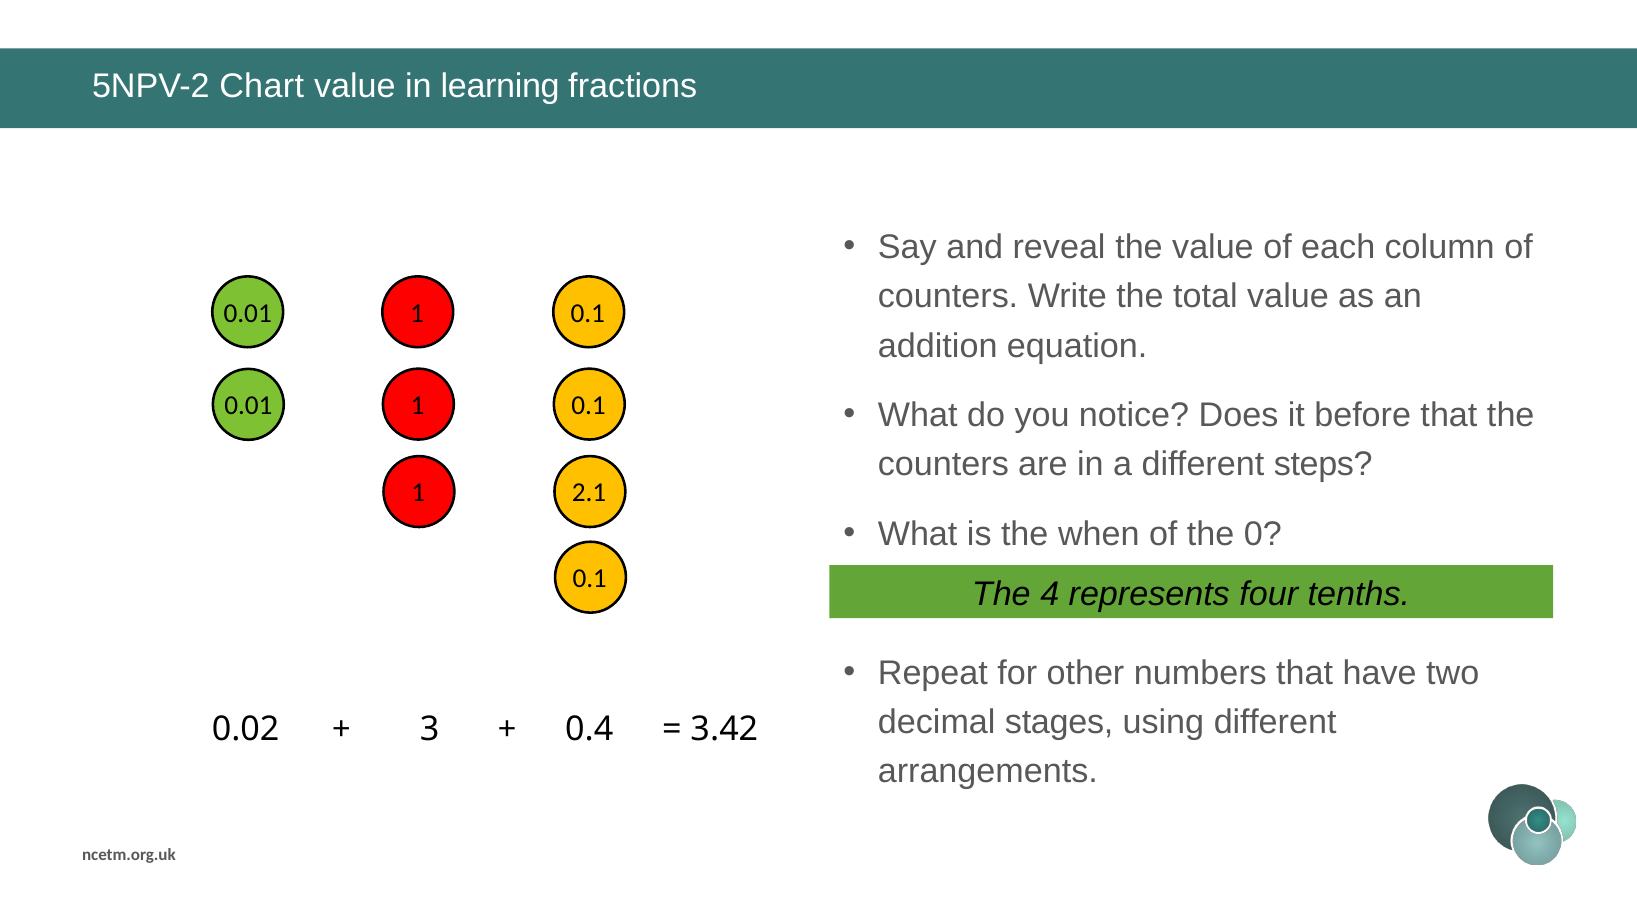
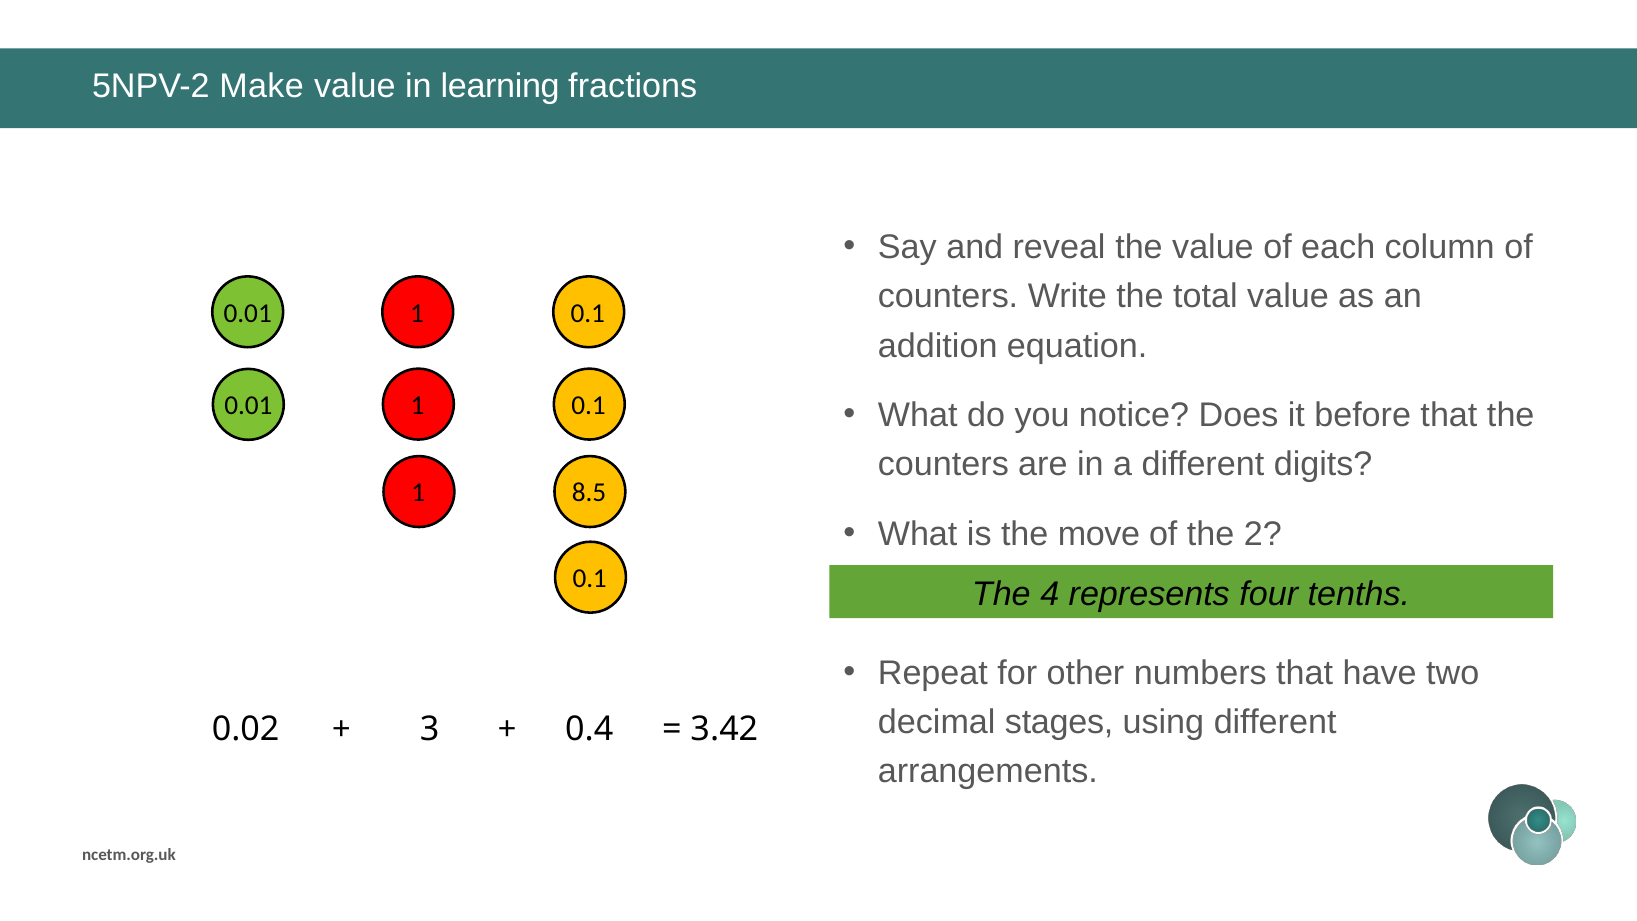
Chart: Chart -> Make (262, 87)
steps: steps -> digits (1323, 464)
2.1: 2.1 -> 8.5 (589, 493)
when: when -> move (1099, 534)
0: 0 -> 2 (1263, 534)
